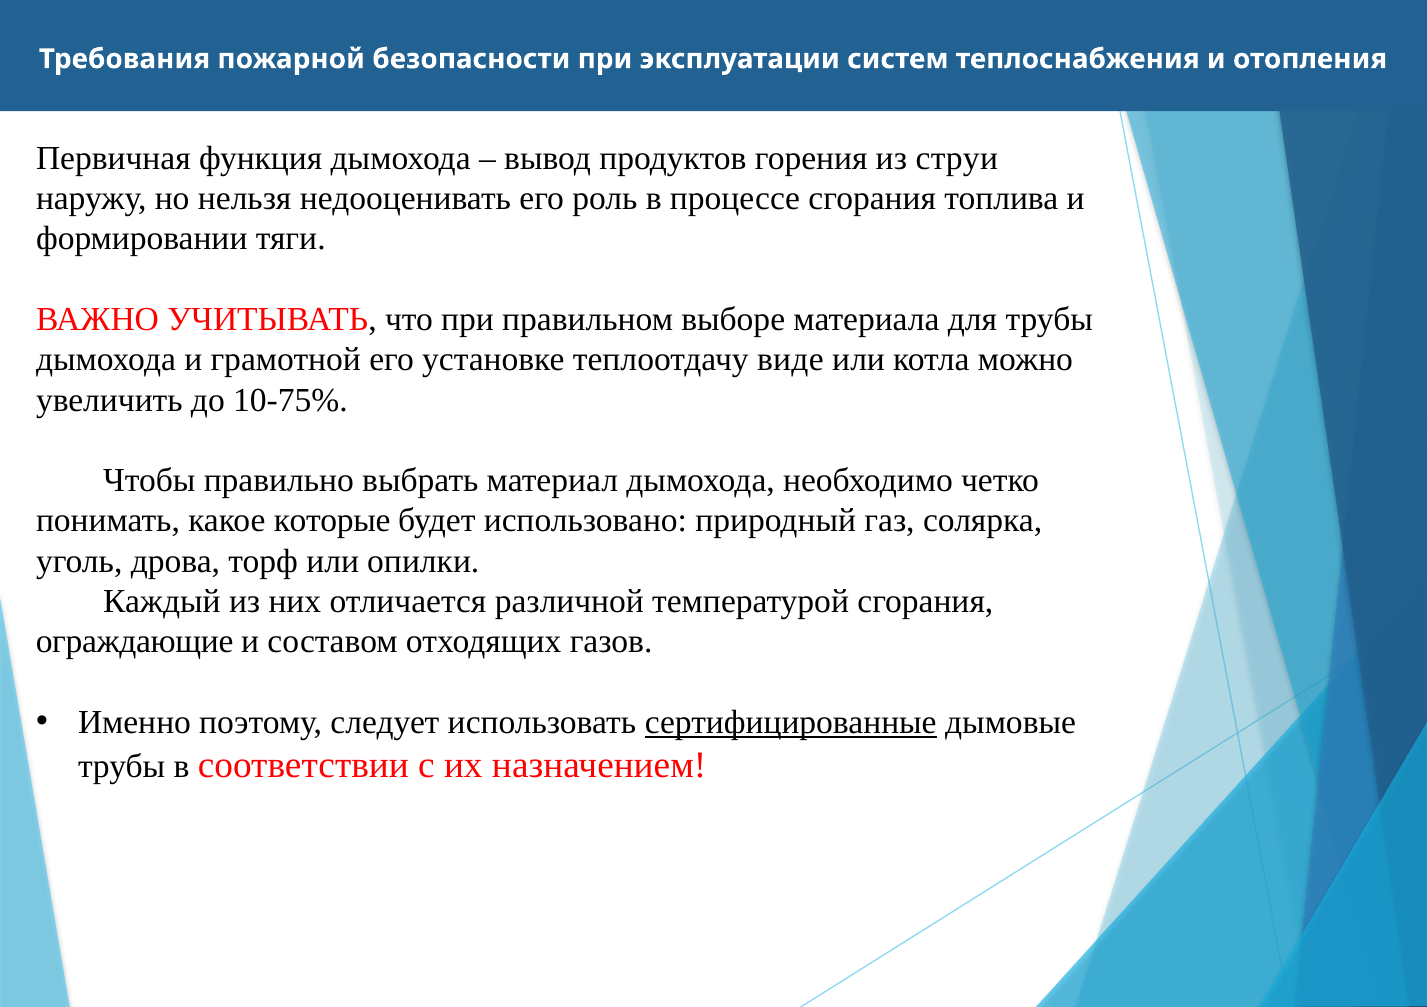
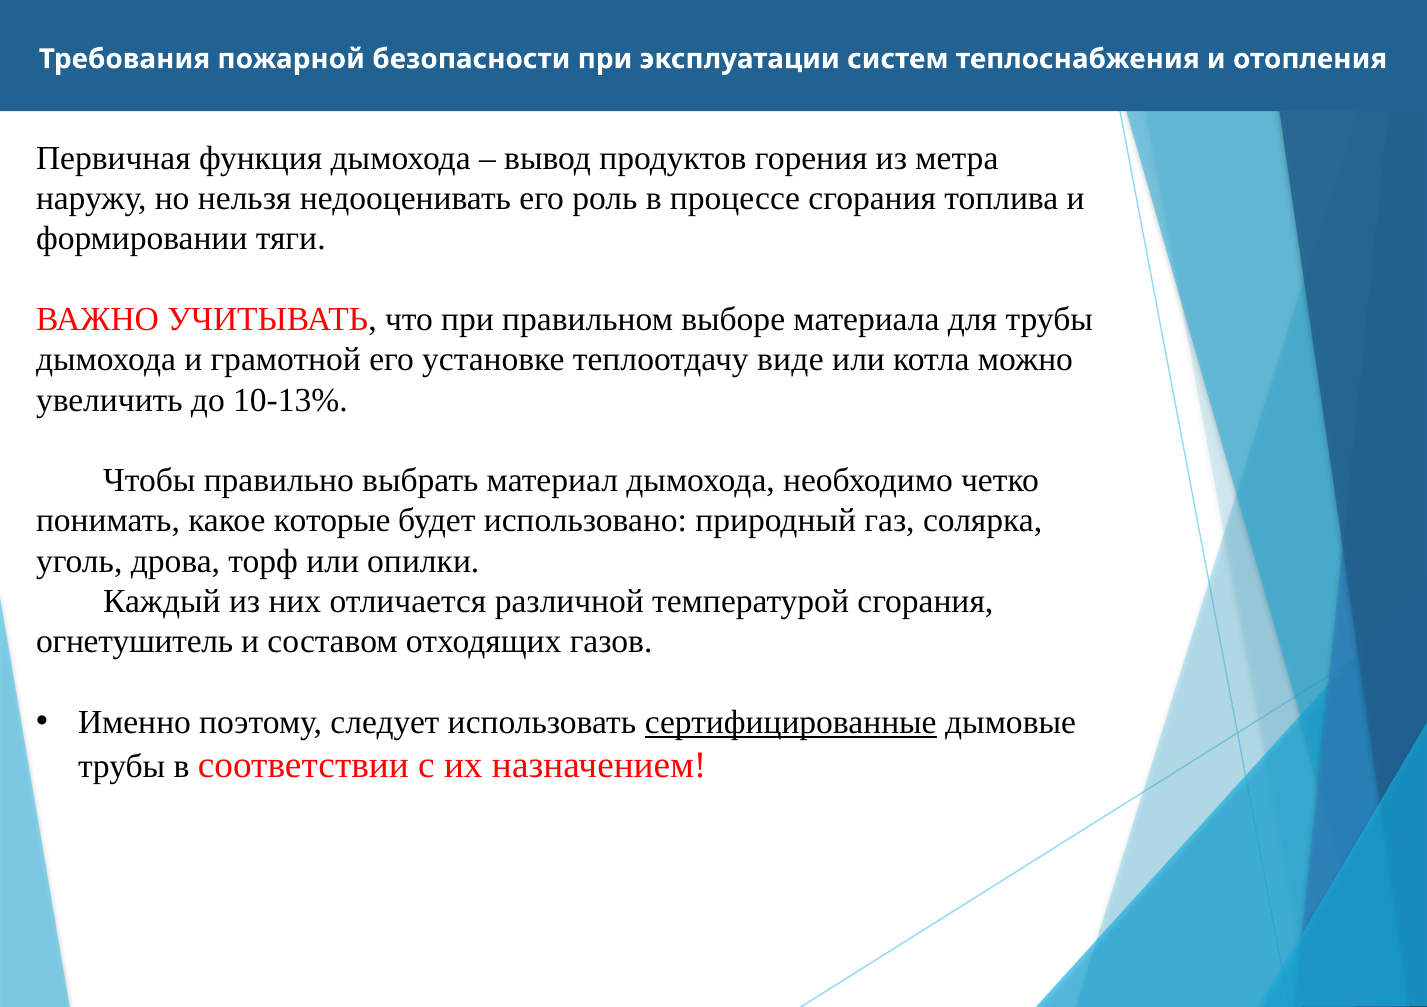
струи: струи -> метра (957, 158)
10-75%: 10-75% -> 10-13% (290, 400)
ограждающие: ограждающие -> огнетушитель (135, 642)
